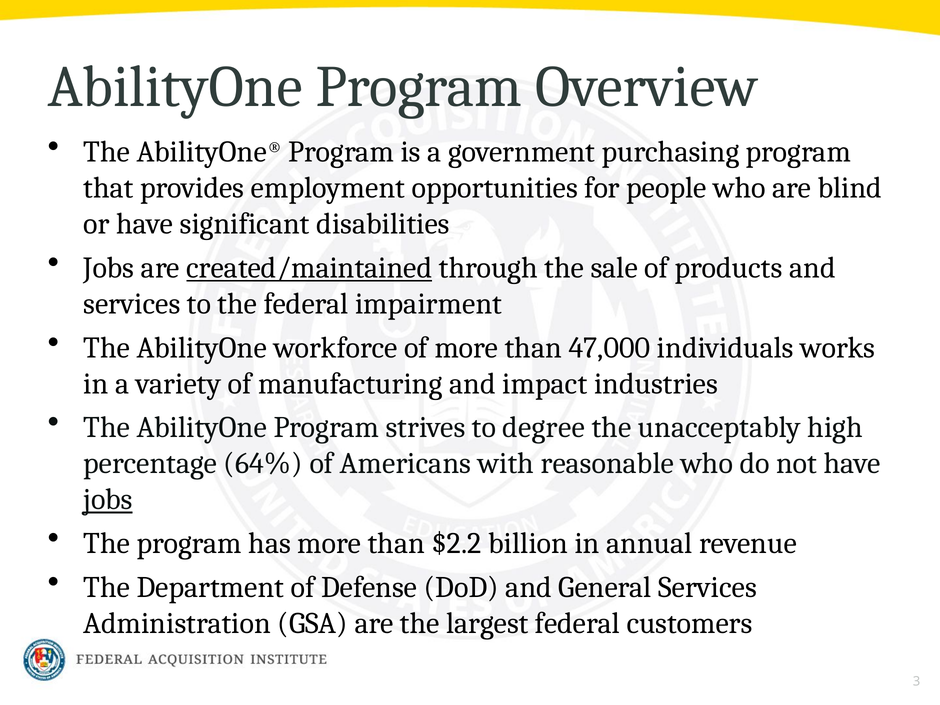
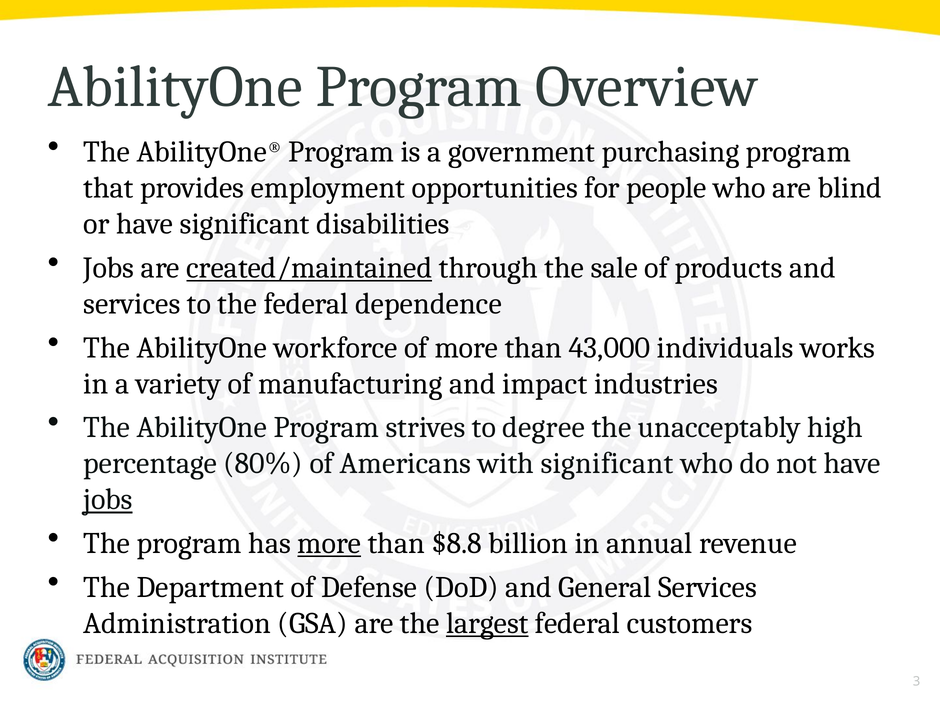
impairment: impairment -> dependence (429, 304)
47,000: 47,000 -> 43,000 (609, 348)
64%: 64% -> 80% (263, 464)
with reasonable: reasonable -> significant (607, 464)
more underline: none -> present (329, 543)
$2.2: $2.2 -> $8.8 (457, 543)
largest underline: none -> present (487, 623)
